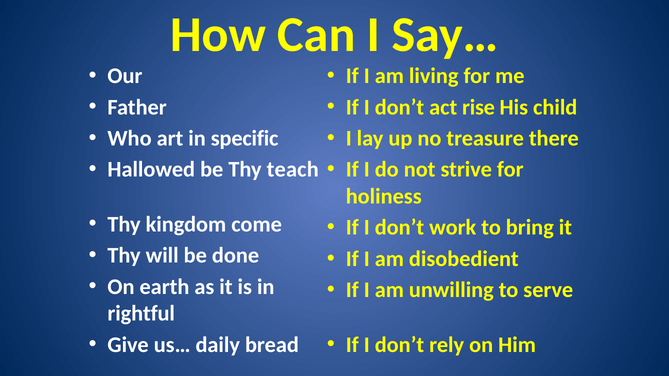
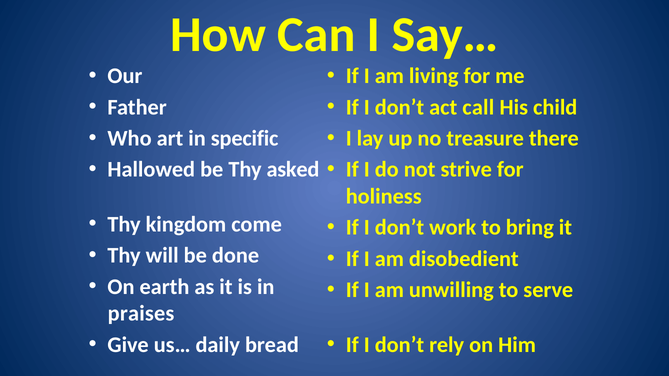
rise: rise -> call (478, 107)
teach: teach -> asked (293, 170)
rightful: rightful -> praises (141, 314)
